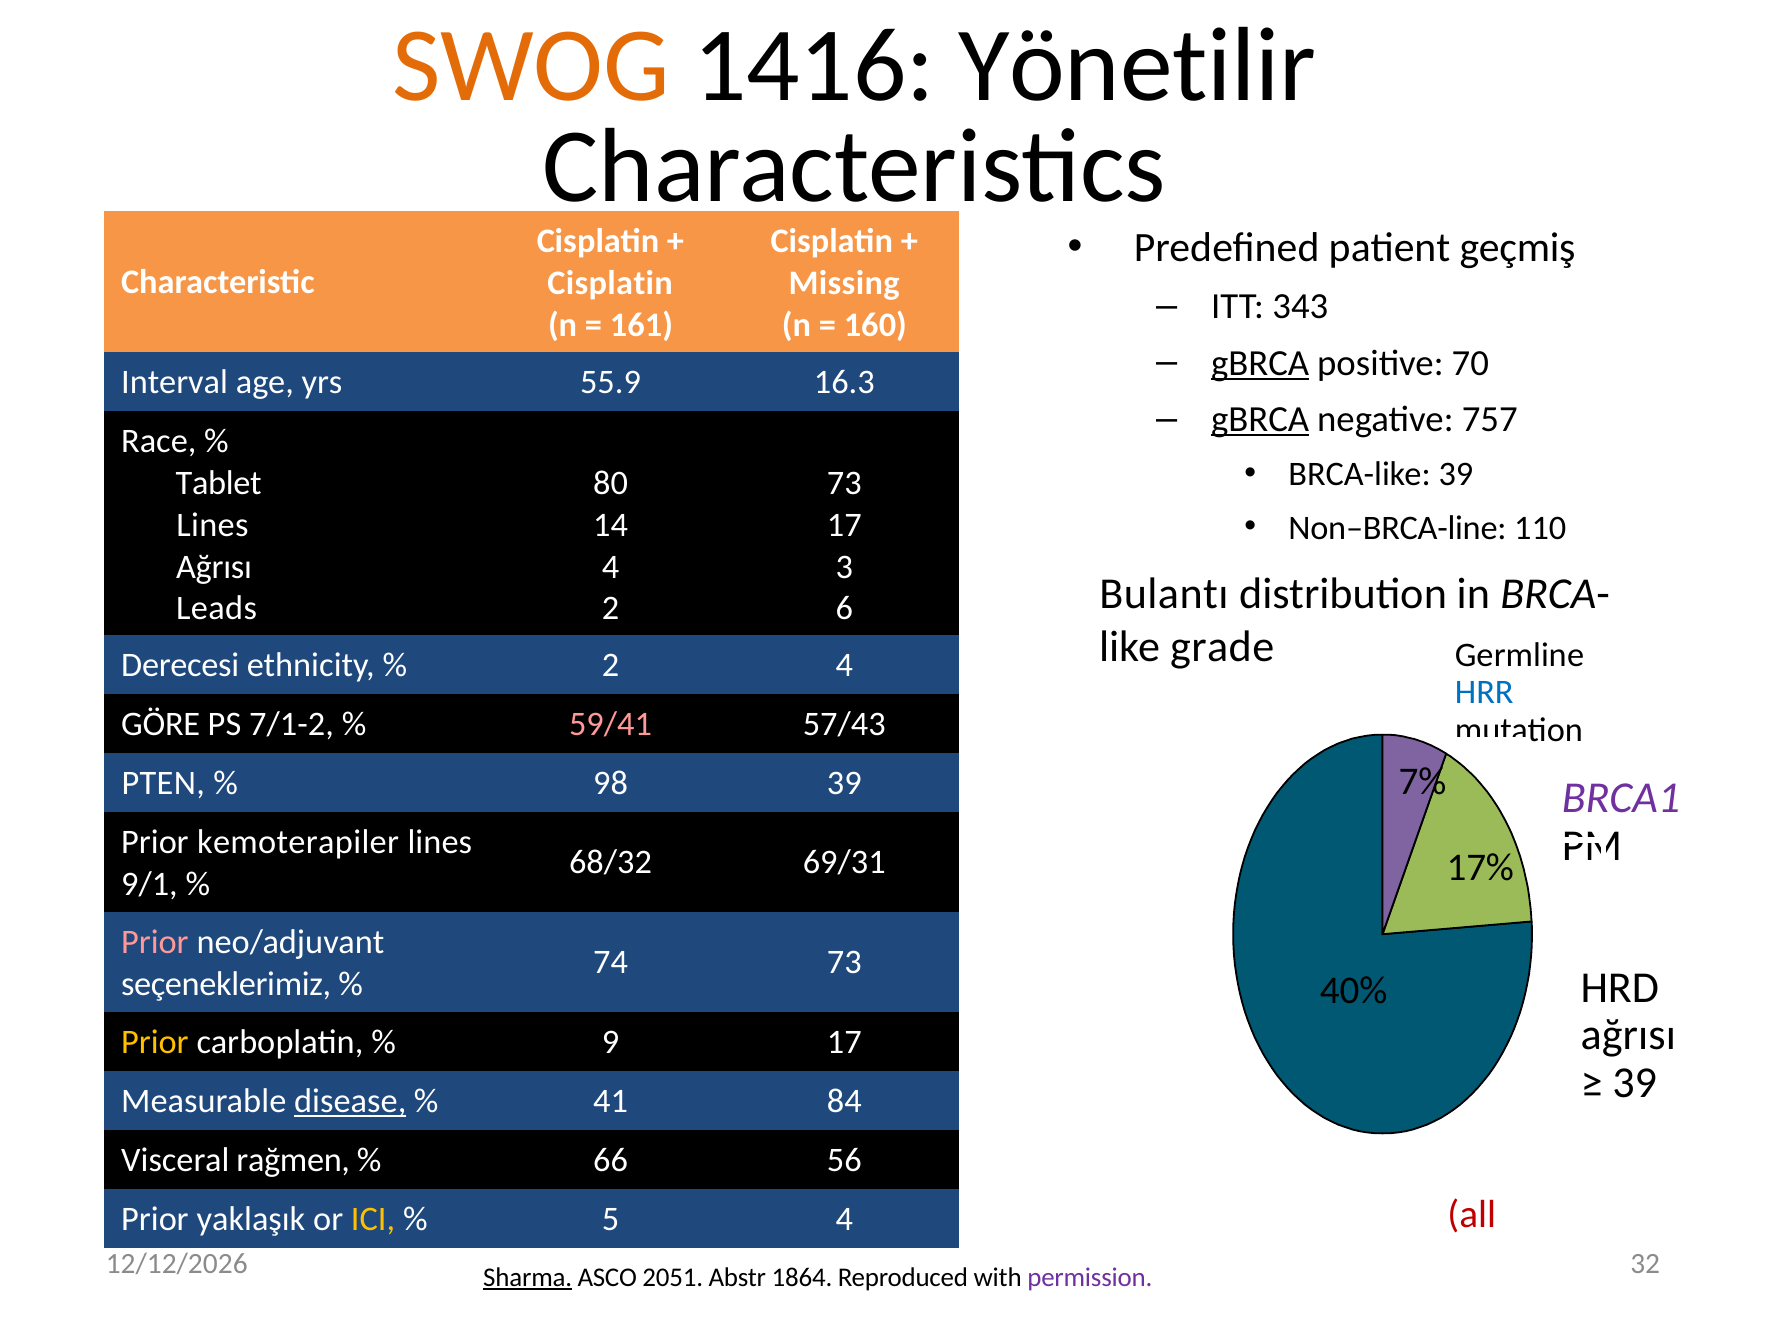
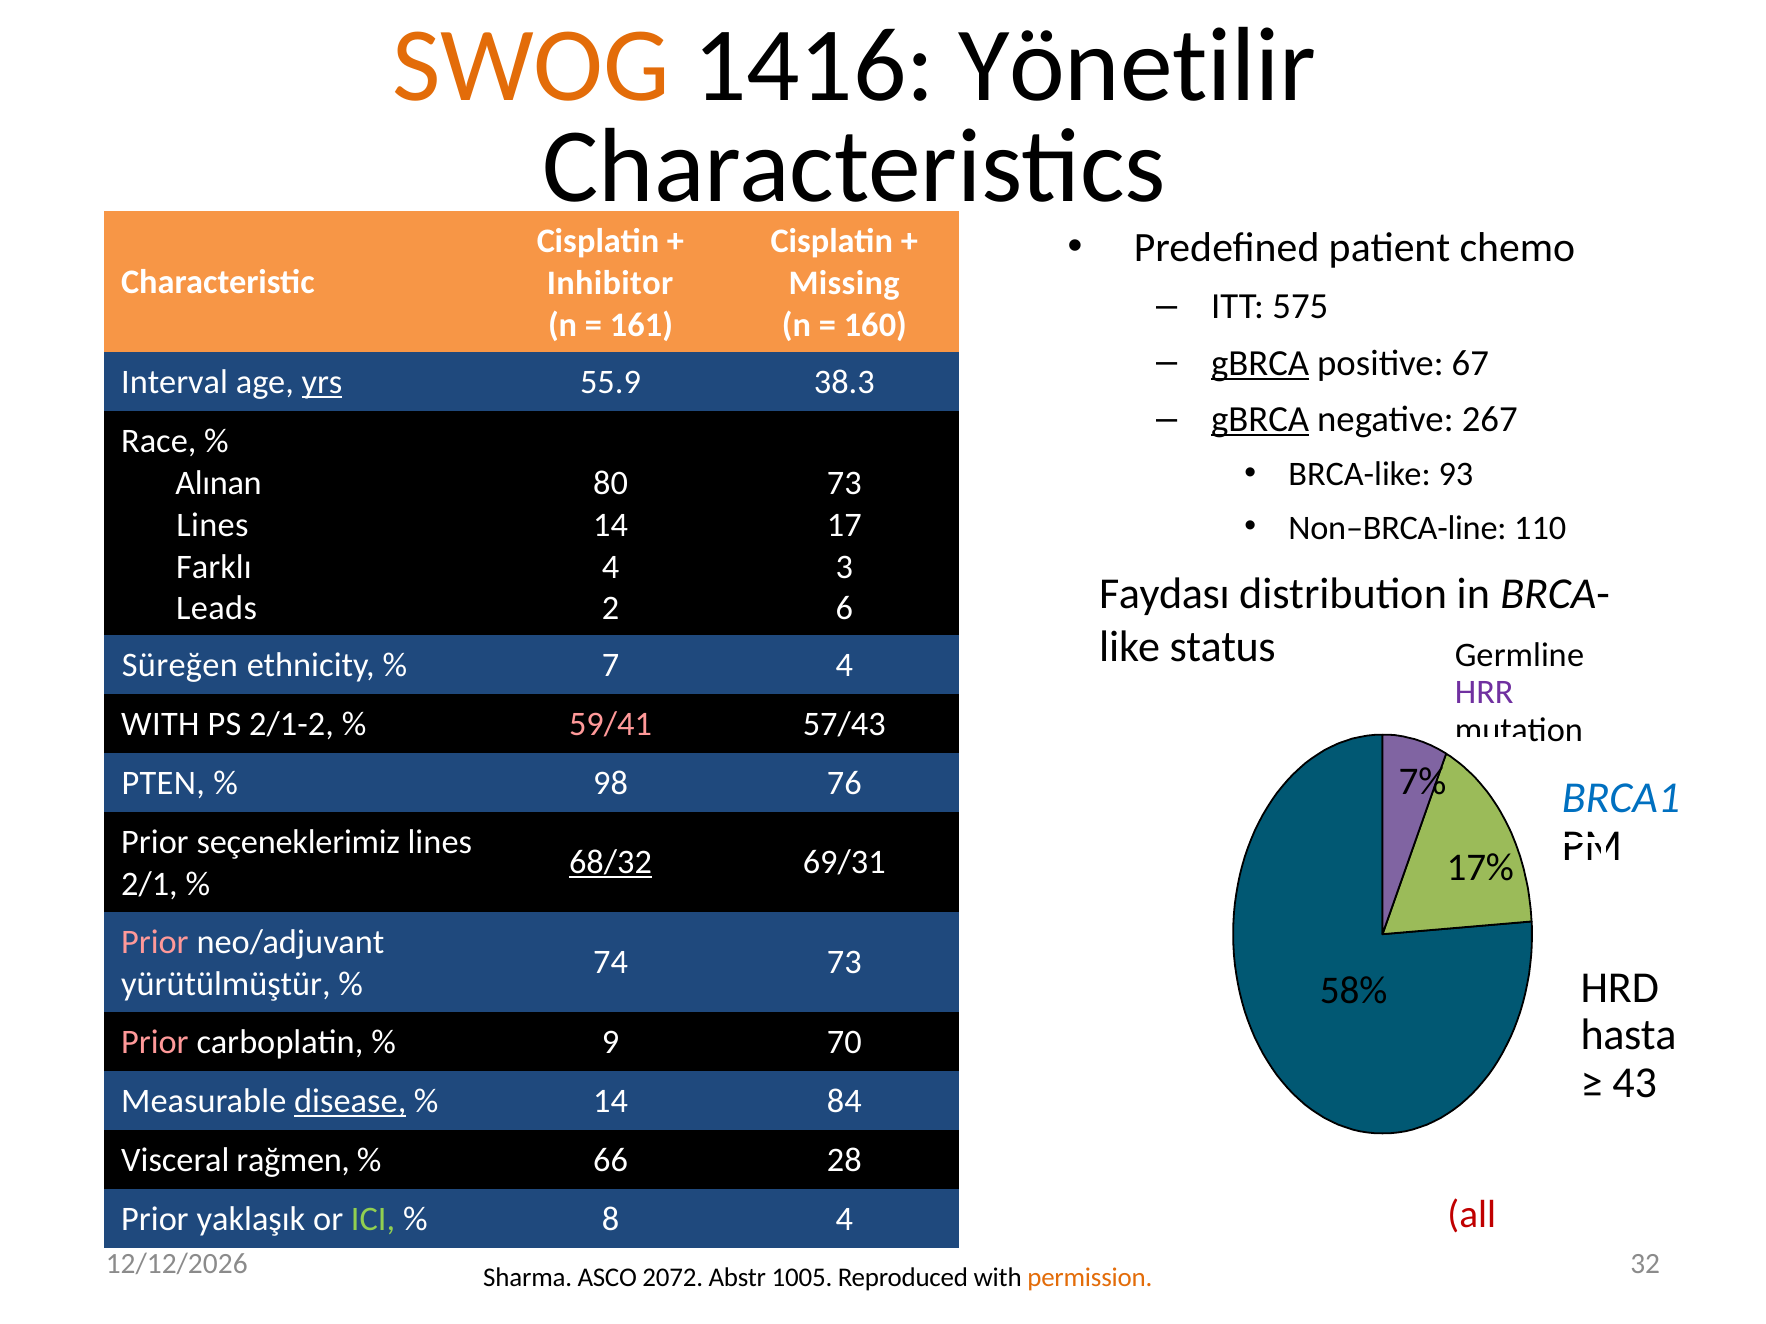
geçmiş: geçmiş -> chemo (1517, 248)
Cisplatin: Cisplatin -> Inhibitor (610, 283)
343: 343 -> 575 (1300, 307)
70: 70 -> 67 (1470, 363)
yrs underline: none -> present (322, 383)
16.3: 16.3 -> 38.3 (844, 383)
757: 757 -> 267 (1490, 420)
BRCA-like 39: 39 -> 93 (1456, 474)
Tablet: Tablet -> Alınan (219, 483)
Ağrısı: Ağrısı -> Farklı (214, 567)
Bulantı: Bulantı -> Faydası (1164, 595)
grade: grade -> status (1223, 648)
Derecesi: Derecesi -> Süreğen (180, 666)
2: 2 -> 7 (611, 666)
HRR colour: blue -> purple (1484, 693)
GÖRE: GÖRE -> WITH (160, 725)
7/1-2: 7/1-2 -> 2/1-2 (292, 725)
98 39: 39 -> 76 (844, 783)
BRCA1 colour: purple -> blue (1621, 799)
kemoterapiler: kemoterapiler -> seçeneklerimiz (298, 842)
68/32 underline: none -> present (610, 863)
9/1: 9/1 -> 2/1 (149, 884)
seçeneklerimiz: seçeneklerimiz -> yürütülmüştür (226, 984)
40%: 40% -> 58% (1354, 991)
ağrısı: ağrısı -> hasta (1629, 1036)
Prior colour: yellow -> pink (155, 1043)
9 17: 17 -> 70 (844, 1043)
39: 39 -> 43 (1635, 1083)
41: 41 -> 14 (611, 1102)
56: 56 -> 28 (844, 1161)
ICI colour: yellow -> light green (373, 1220)
5: 5 -> 8 (611, 1220)
Sharma underline: present -> none (528, 1278)
2051: 2051 -> 2072 (673, 1278)
1864: 1864 -> 1005 (802, 1278)
permission colour: purple -> orange (1090, 1278)
